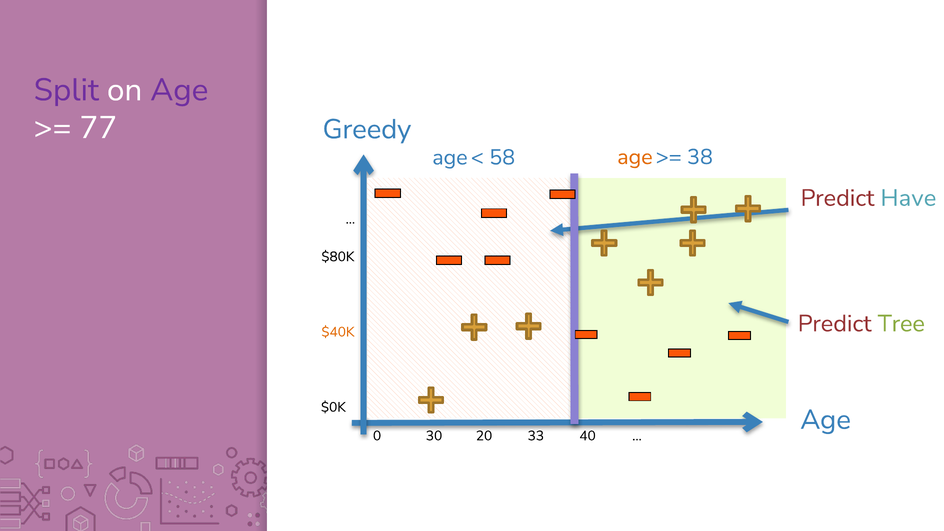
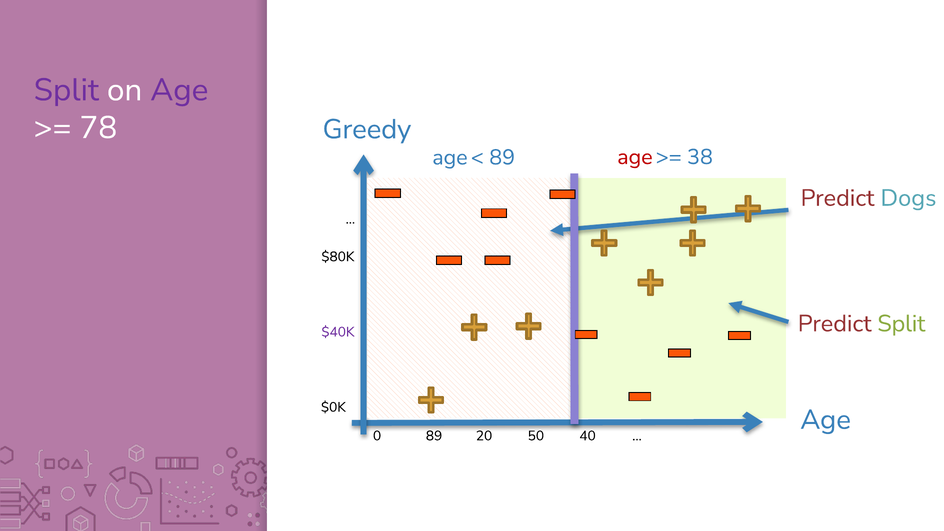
77: 77 -> 78 (98, 128)
age colour: orange -> red (635, 157)
58: 58 -> 89 (502, 157)
Have: Have -> Dogs (908, 198)
Predict Tree: Tree -> Split (901, 324)
$40K colour: orange -> purple (338, 332)
0 30: 30 -> 89 (434, 436)
33: 33 -> 50 (536, 436)
